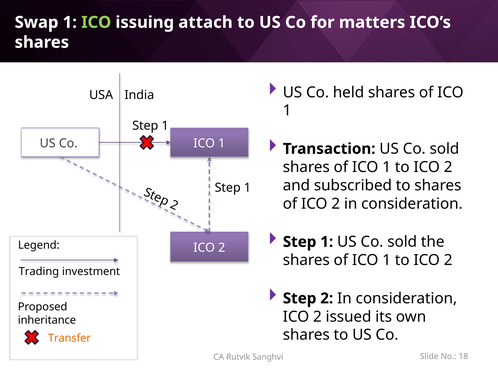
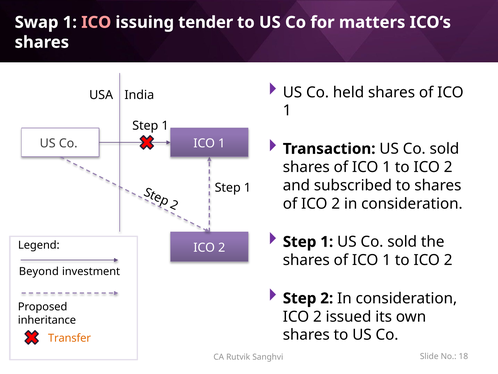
ICO colour: light green -> pink (96, 22)
attach: attach -> tender (206, 22)
Trading: Trading -> Beyond (39, 271)
